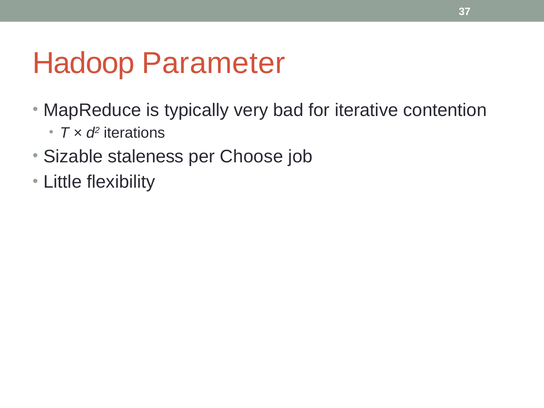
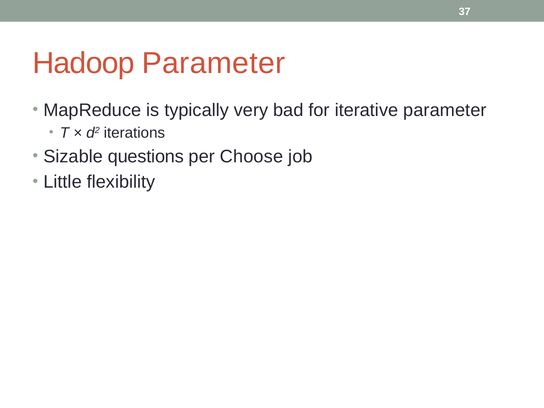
iterative contention: contention -> parameter (445, 110)
staleness: staleness -> questions (146, 157)
